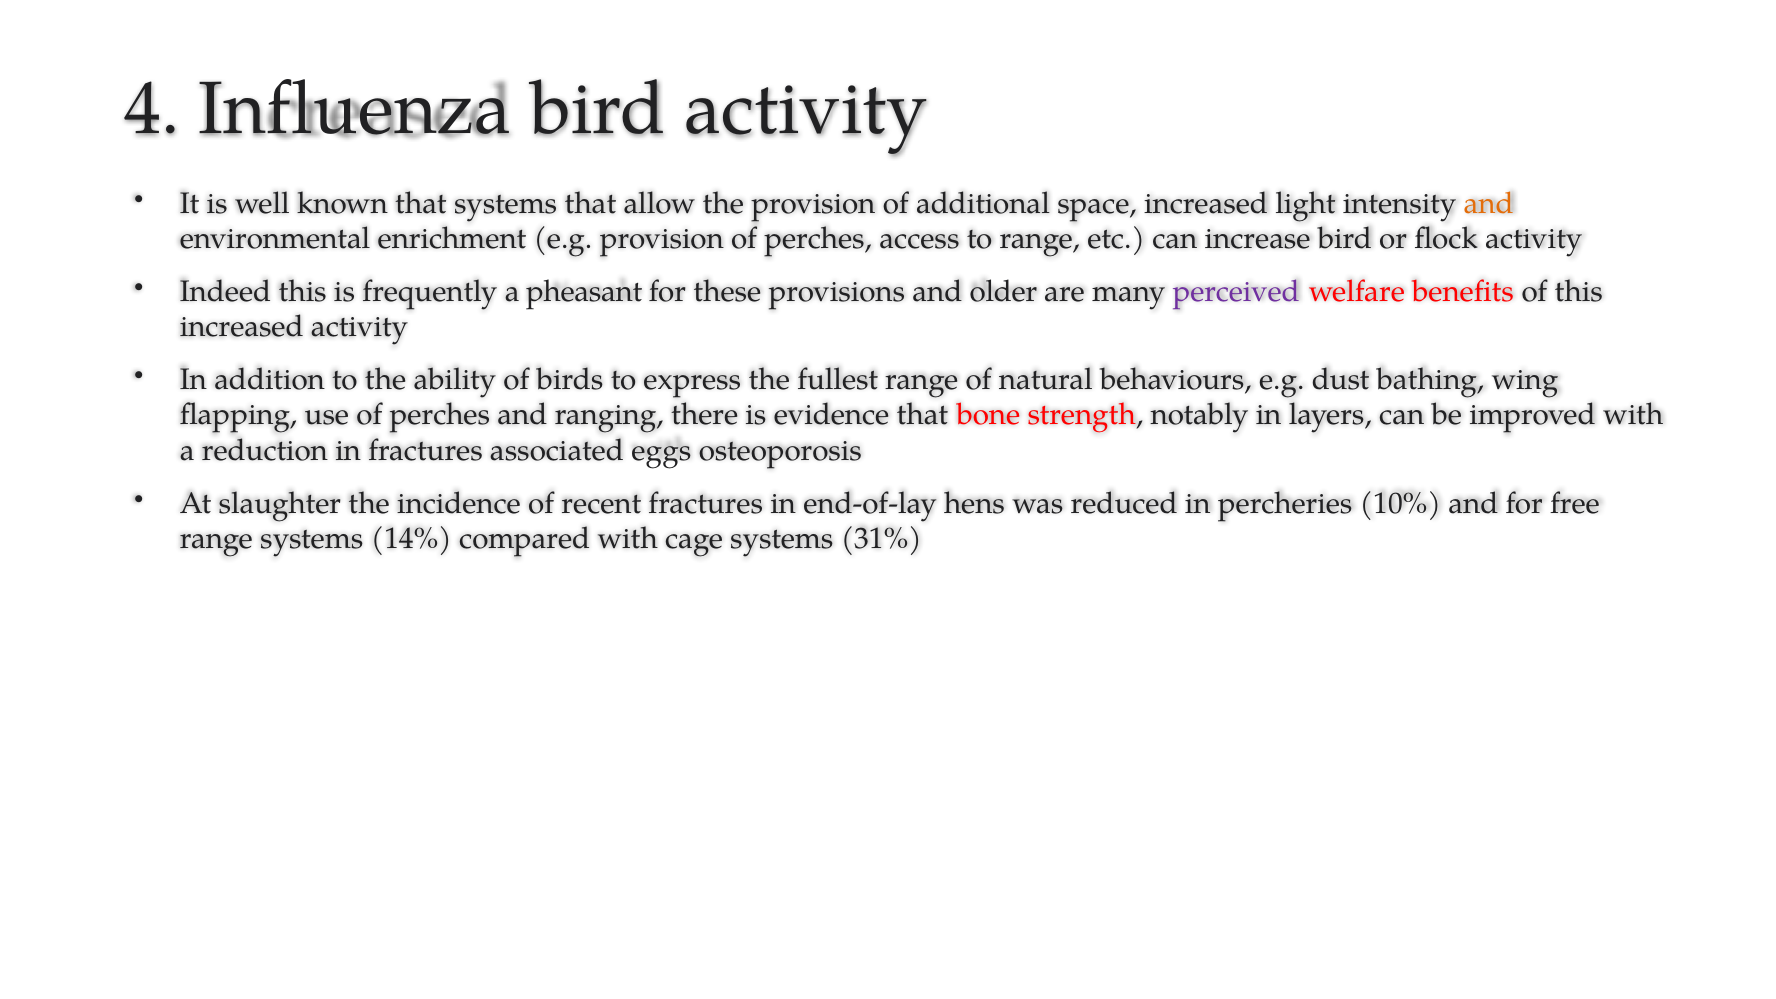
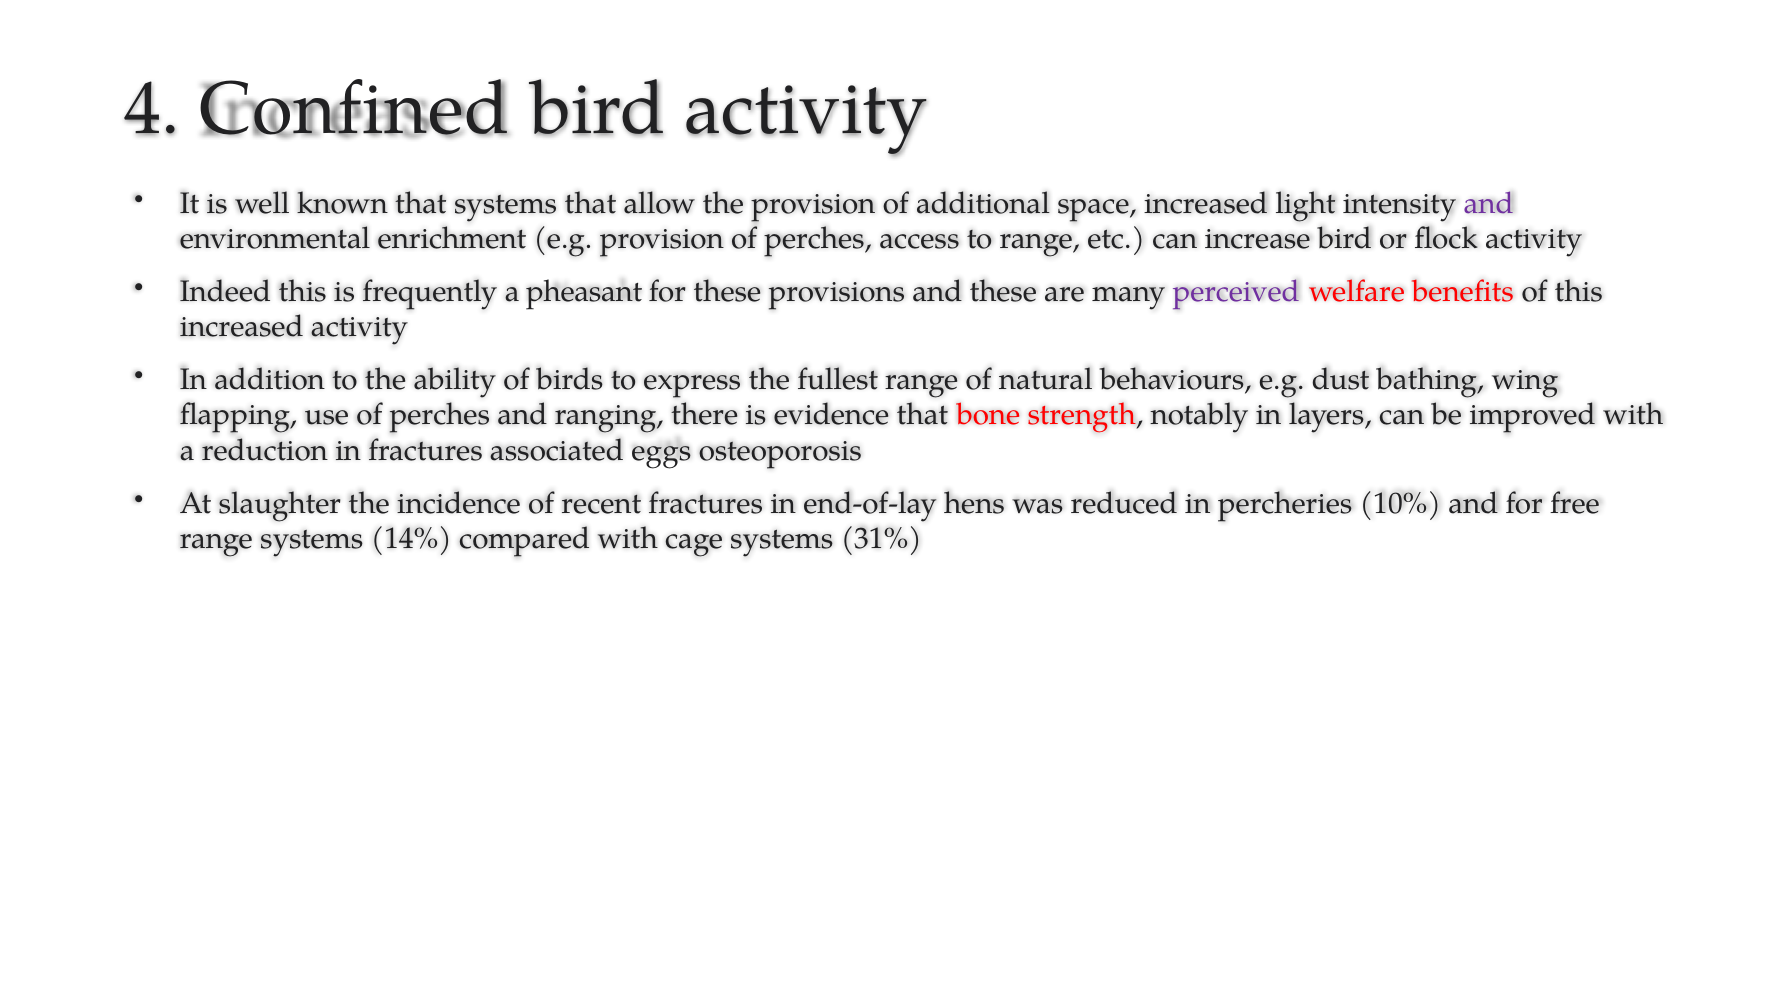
Influenza: Influenza -> Confined (355, 109)
and colour: orange -> purple (1489, 204)
and older: older -> these (1003, 292)
